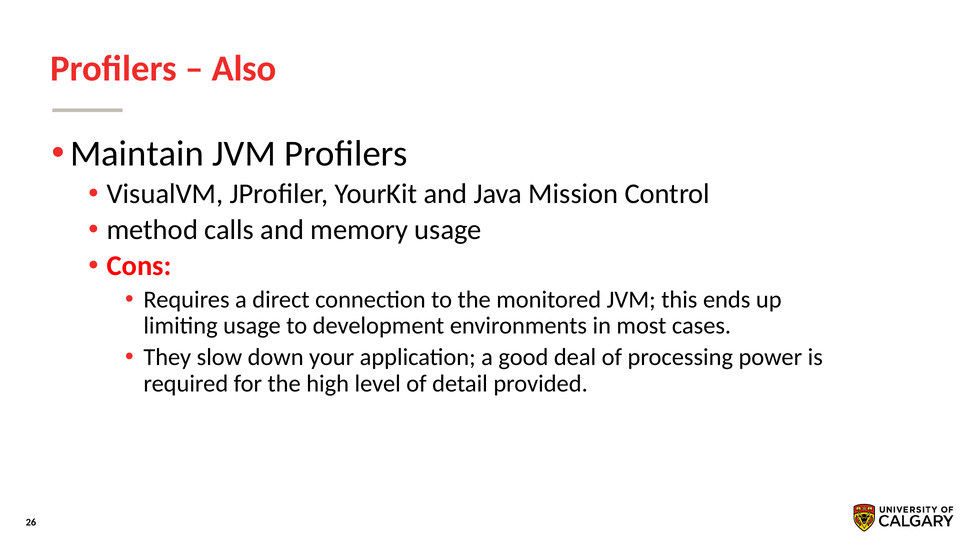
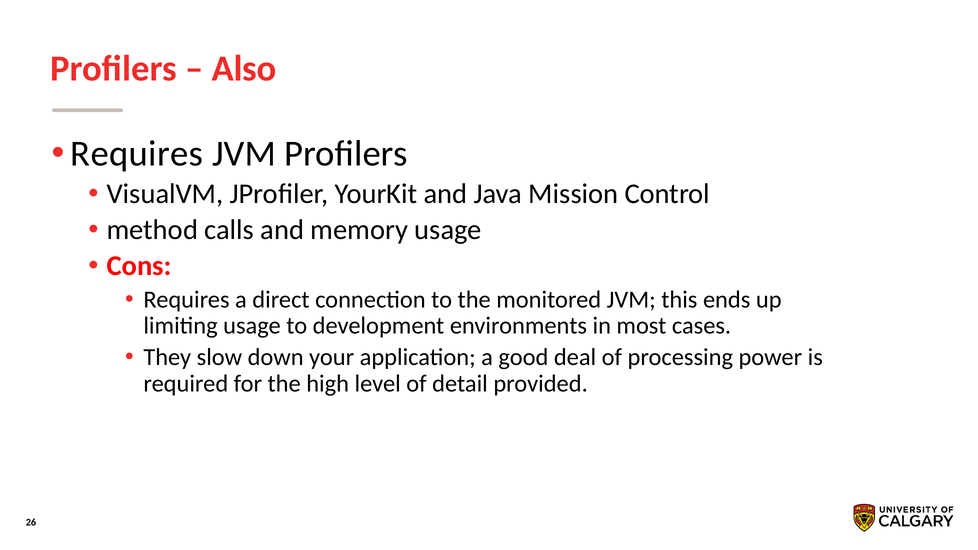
Maintain: Maintain -> Requires (137, 154)
